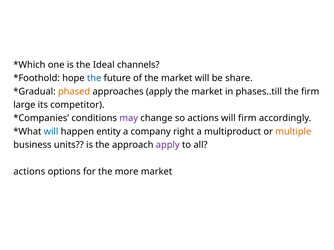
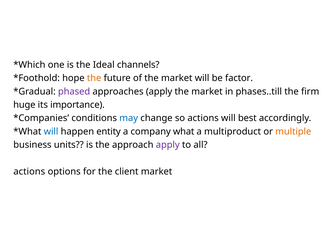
the colour: blue -> orange (94, 78)
share: share -> factor (239, 78)
phased colour: orange -> purple (74, 92)
large: large -> huge (24, 105)
competitor: competitor -> importance (77, 105)
may colour: purple -> blue (129, 118)
will firm: firm -> best (247, 118)
right: right -> what (184, 132)
more: more -> client (127, 172)
